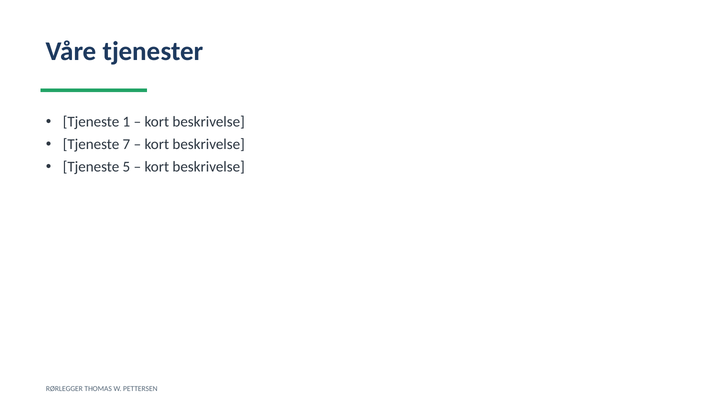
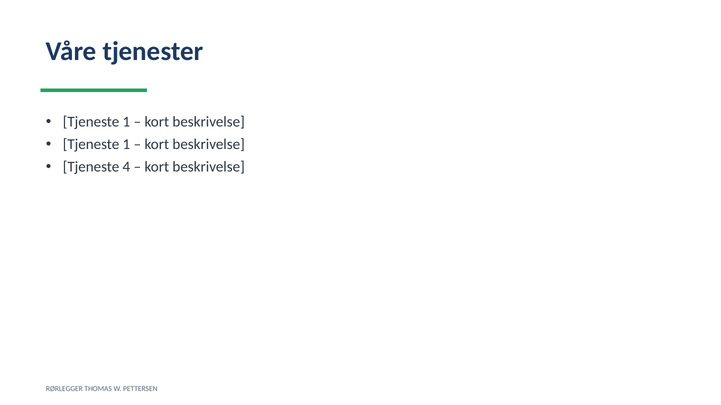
7: 7 -> 1 (126, 145)
5: 5 -> 4 (126, 167)
